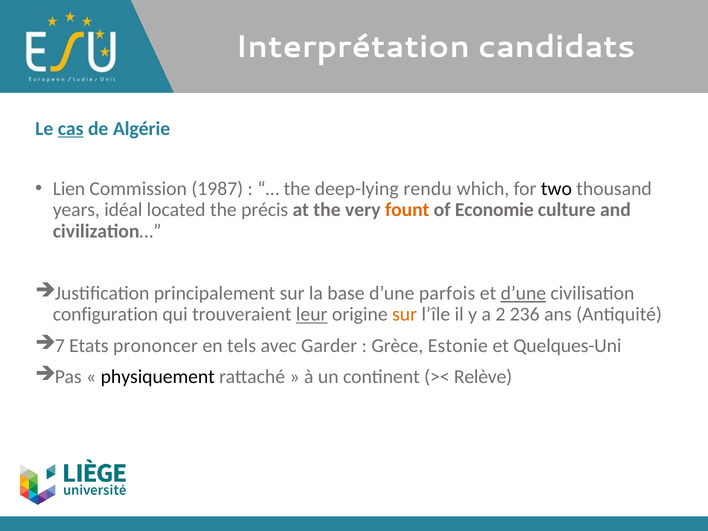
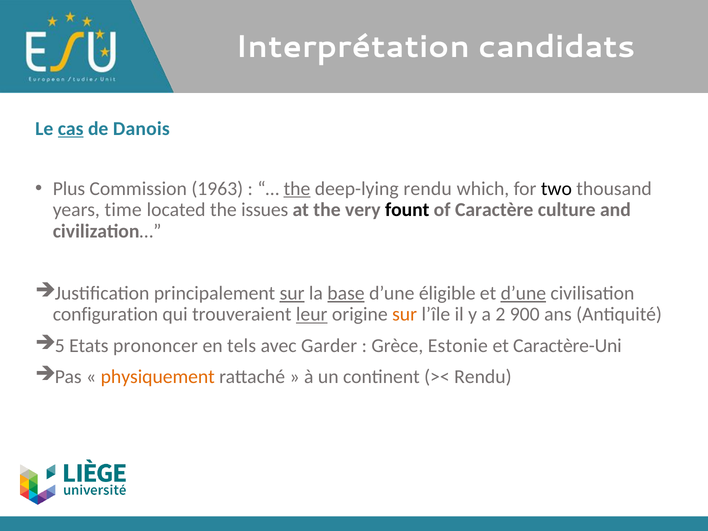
Algérie: Algérie -> Danois (141, 129)
Lien: Lien -> Plus (69, 189)
1987: 1987 -> 1963 (217, 189)
the underline: none -> present (297, 189)
idéal: idéal -> time (123, 210)
précis: précis -> issues (265, 210)
fount colour: orange -> black (407, 210)
Economie: Economie -> Caractère (494, 210)
sur underline: none -> present (292, 293)
base underline: none -> present (346, 293)
parfois: parfois -> éligible (447, 293)
236: 236 -> 900 (525, 314)
7: 7 -> 5 (60, 346)
Quelques-Uni: Quelques-Uni -> Caractère-Uni (567, 346)
physiquement colour: black -> orange (158, 377)
Relève: Relève -> Rendu (483, 377)
